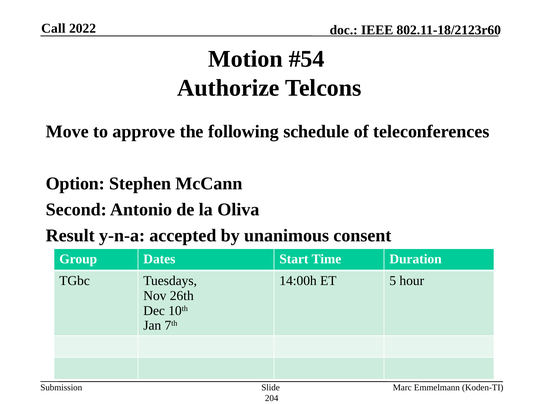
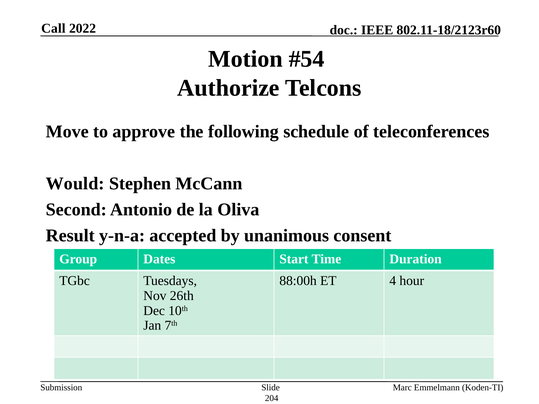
Option: Option -> Would (75, 184)
14:00h: 14:00h -> 88:00h (298, 281)
5: 5 -> 4 (393, 281)
